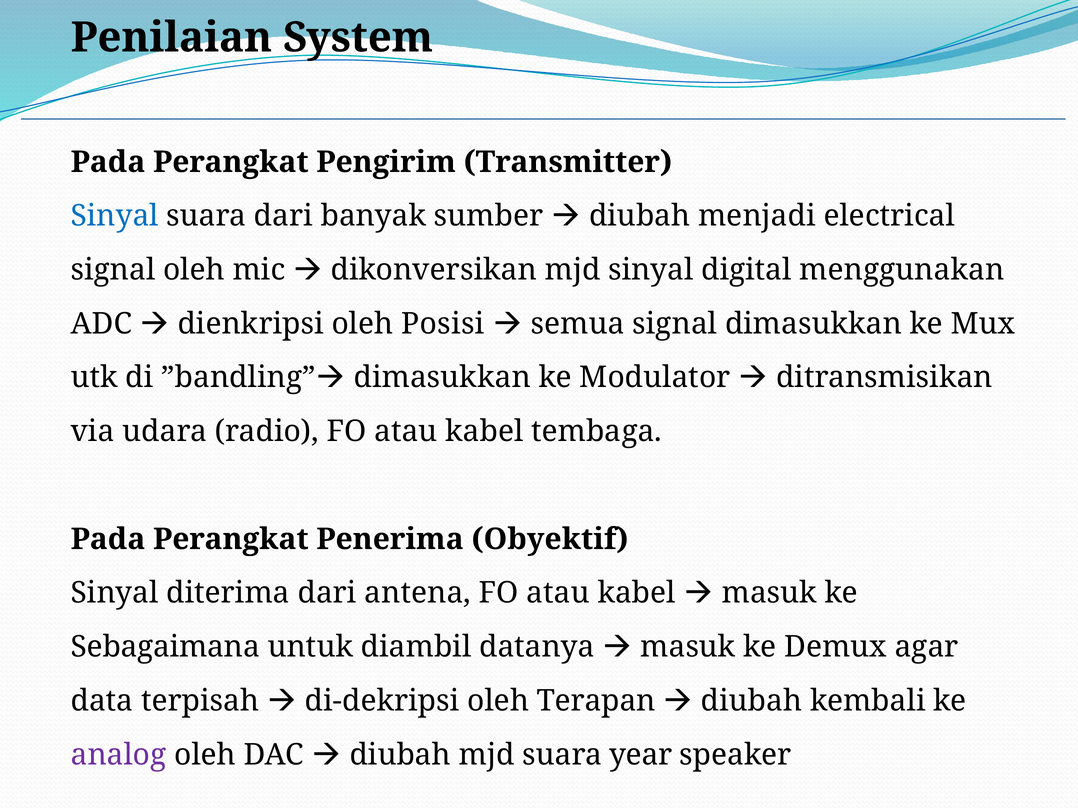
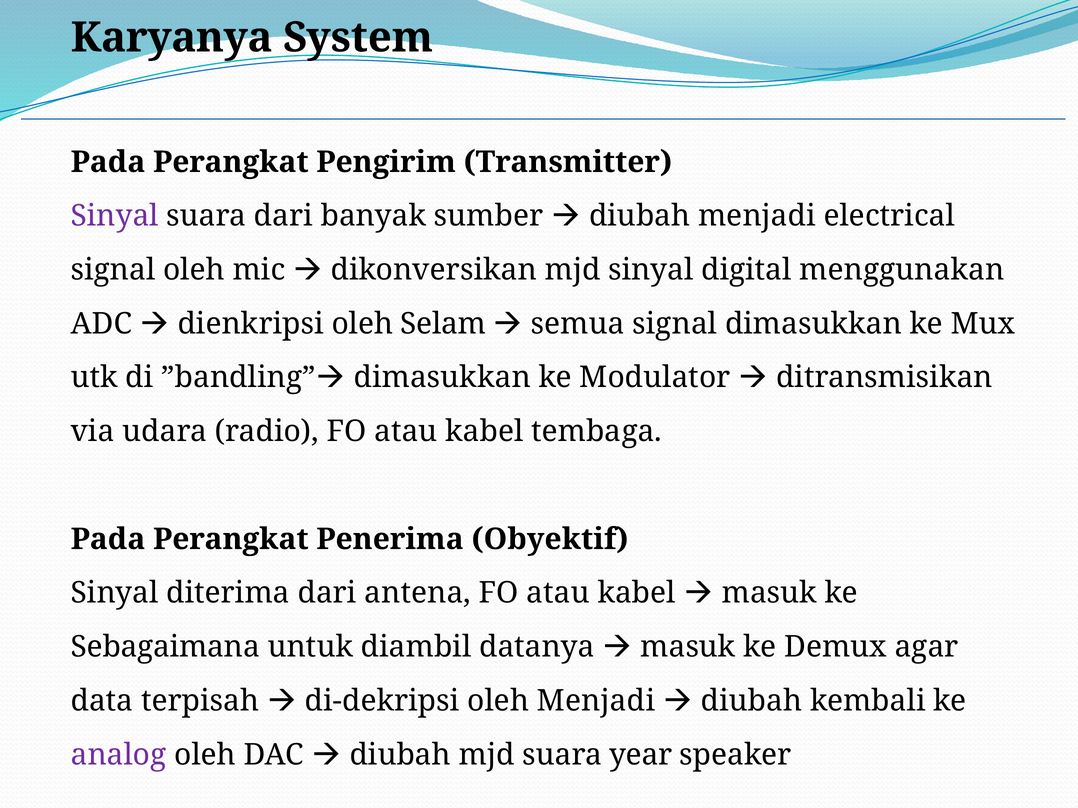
Penilaian: Penilaian -> Karyanya (172, 38)
Sinyal colour: blue -> purple (115, 216)
Posisi: Posisi -> Selam (443, 324)
oleh Terapan: Terapan -> Menjadi (596, 701)
